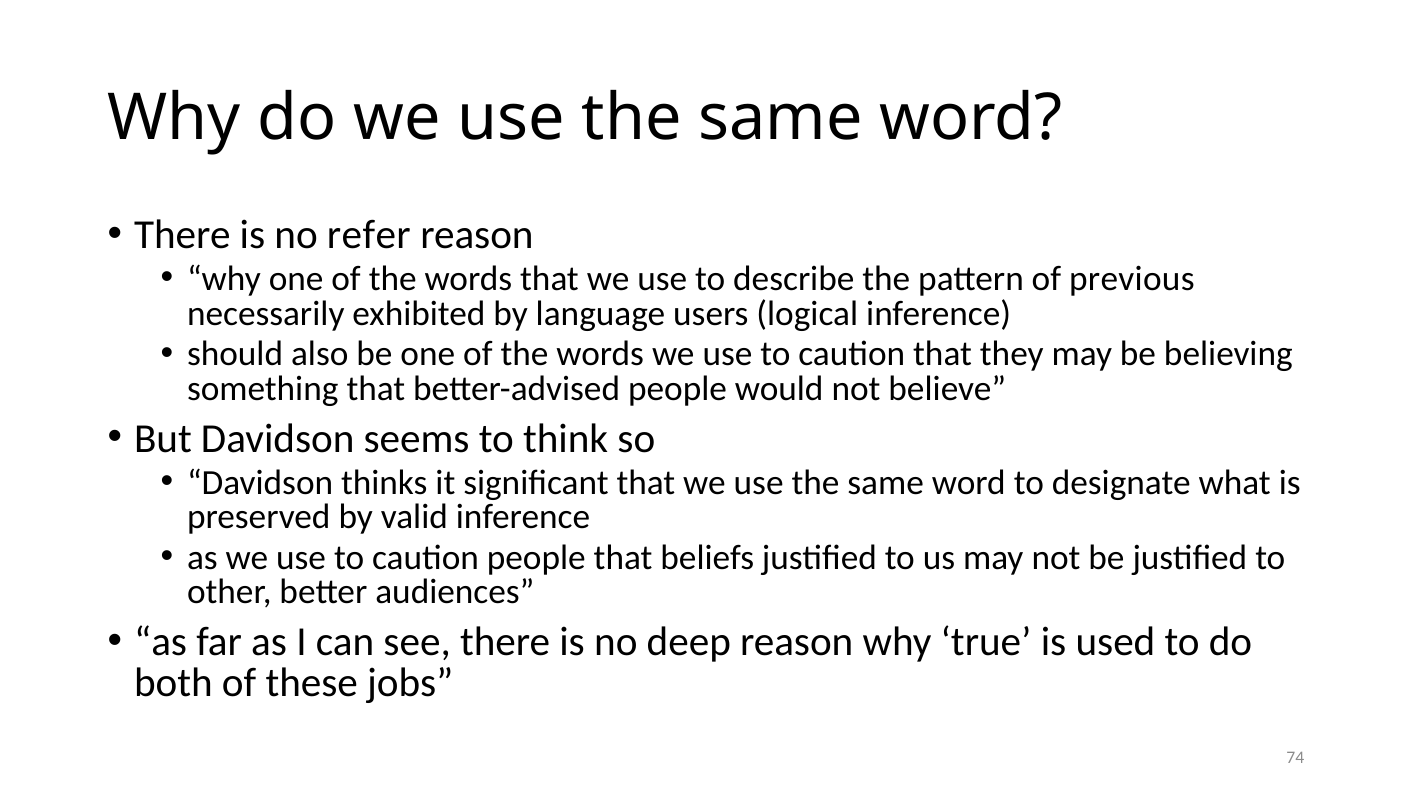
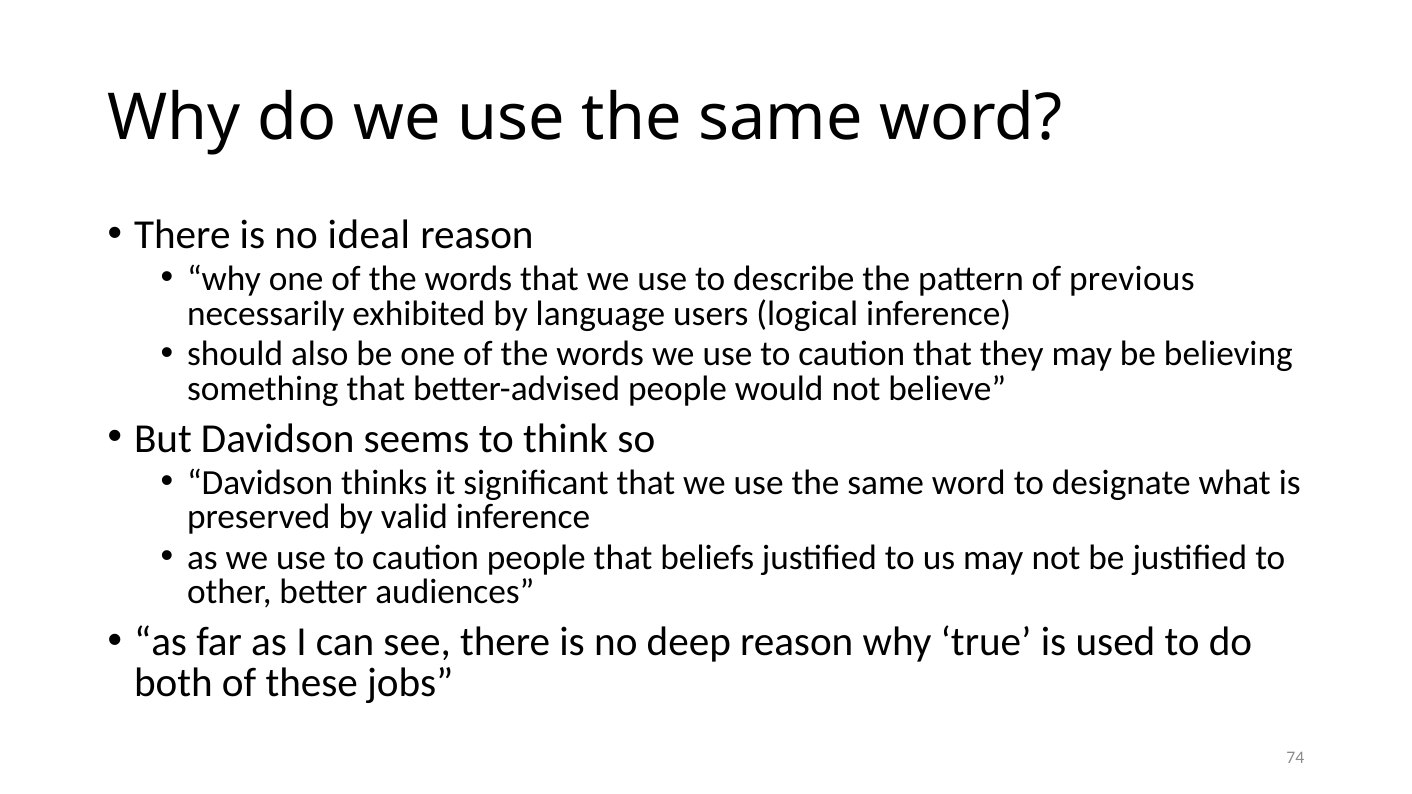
refer: refer -> ideal (369, 235)
